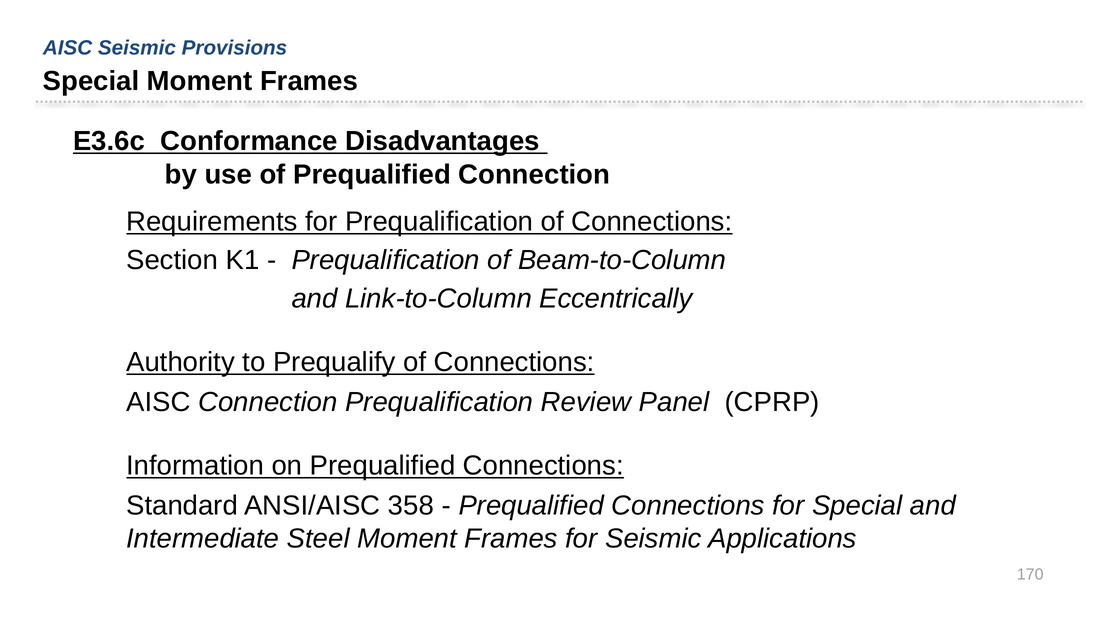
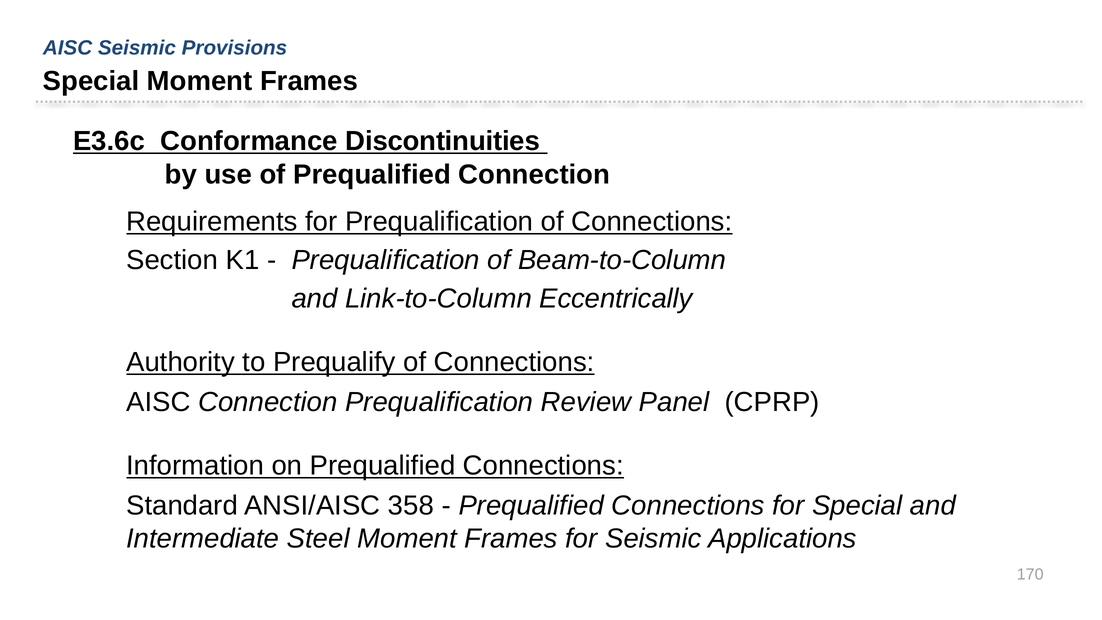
Disadvantages: Disadvantages -> Discontinuities (443, 141)
